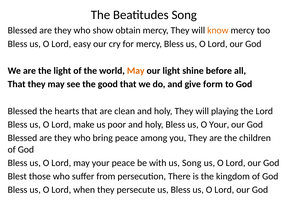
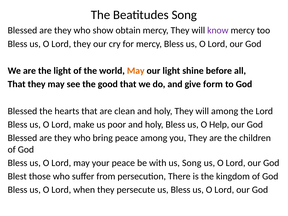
know colour: orange -> purple (218, 30)
Lord easy: easy -> they (82, 44)
will playing: playing -> among (225, 111)
O Your: Your -> Help (219, 124)
